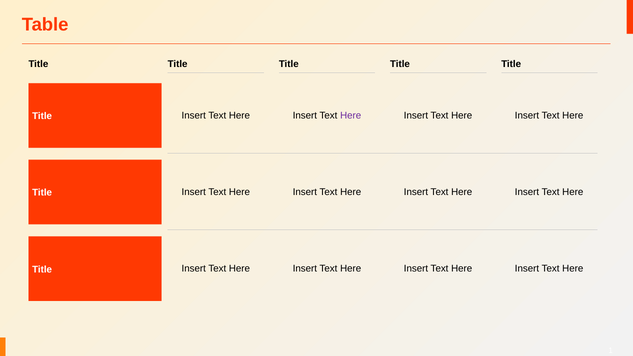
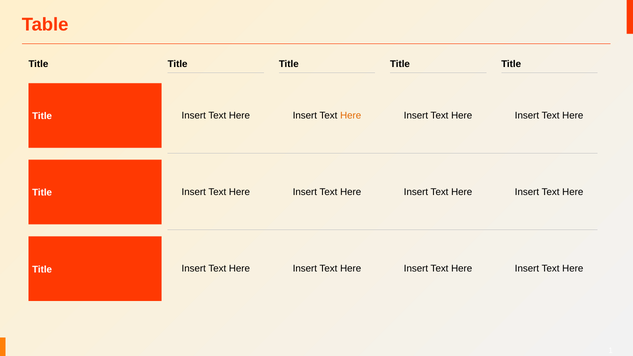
Here colour: purple -> orange (351, 116)
